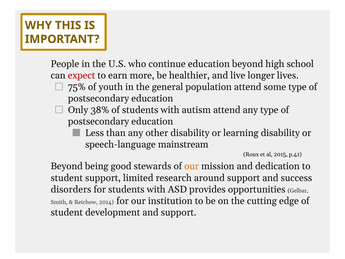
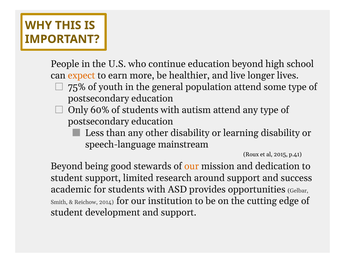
expect colour: red -> orange (81, 75)
38%: 38% -> 60% (100, 110)
disorders: disorders -> academic (71, 189)
